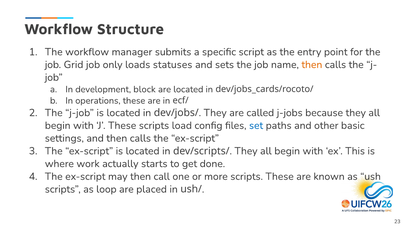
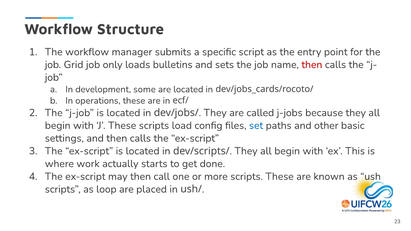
statuses: statuses -> bulletins (173, 65)
then colour: orange -> red (312, 65)
block: block -> some (145, 89)
